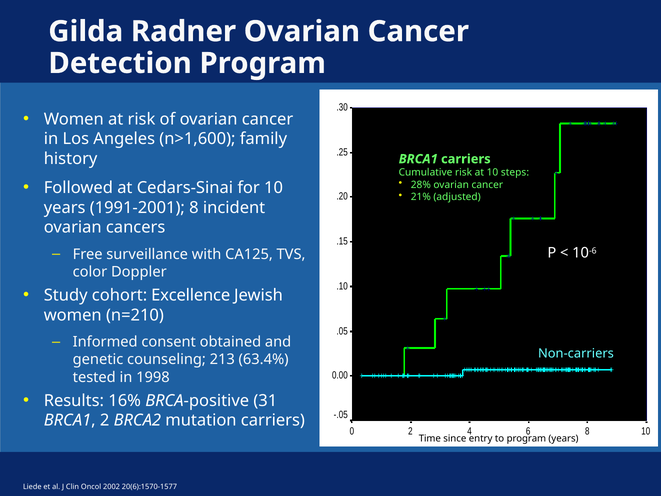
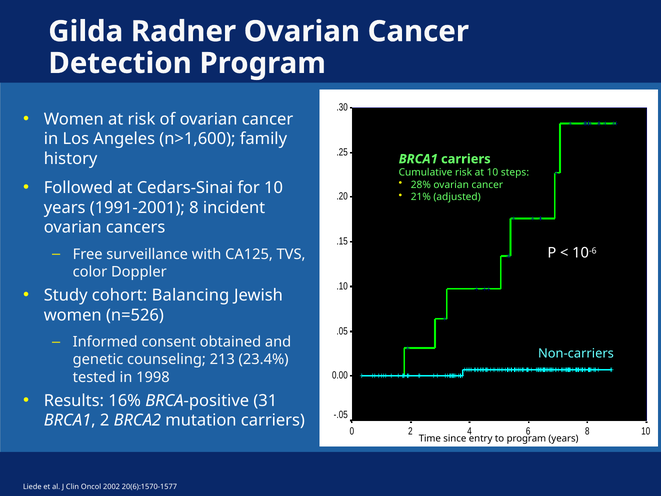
Excellence: Excellence -> Balancing (191, 295)
n=210: n=210 -> n=526 (135, 315)
63.4%: 63.4% -> 23.4% (264, 359)
